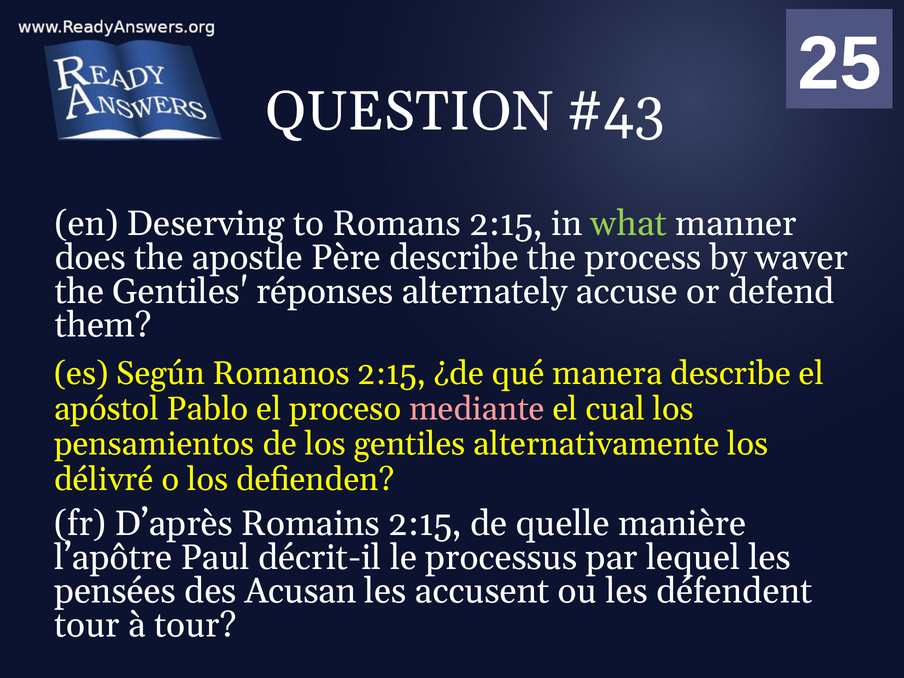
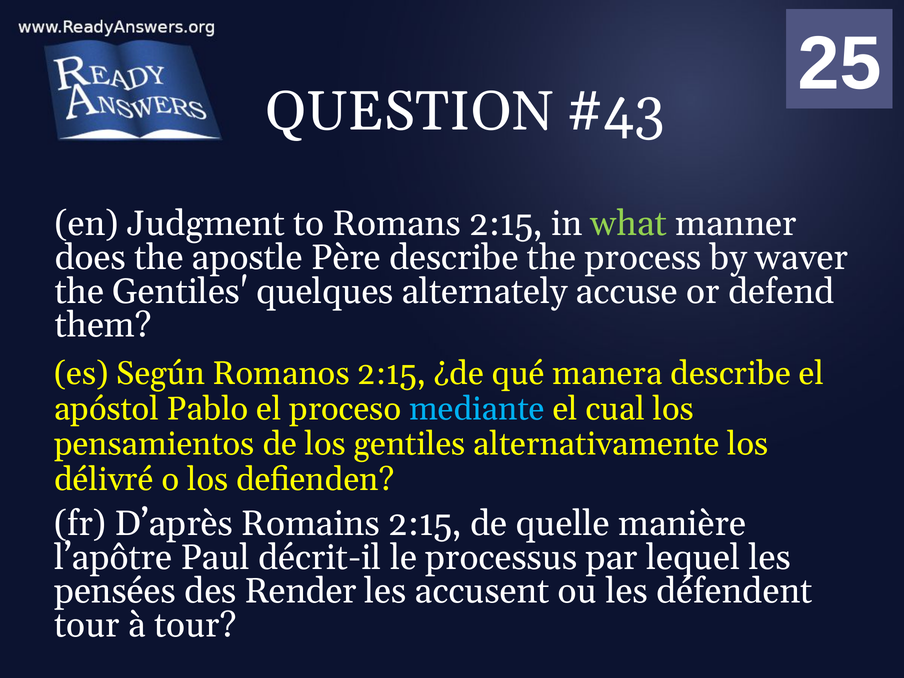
Deserving: Deserving -> Judgment (206, 224)
réponses: réponses -> quelques (325, 291)
mediante colour: pink -> light blue (477, 409)
Acusan: Acusan -> Render (301, 591)
